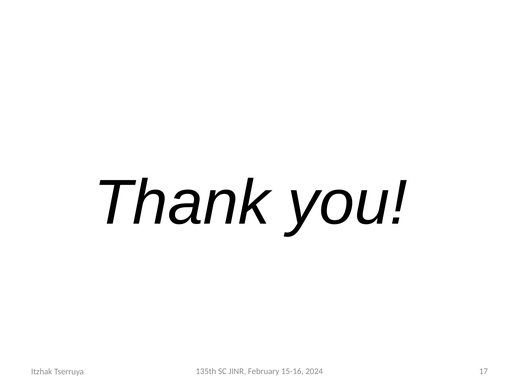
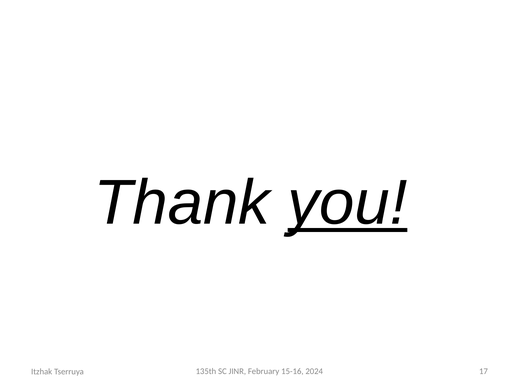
you underline: none -> present (347, 203)
